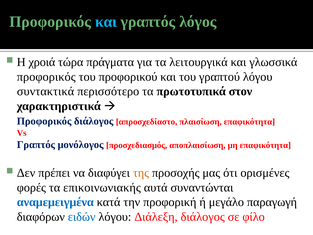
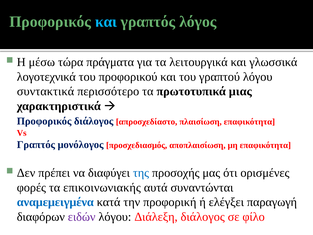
χροιά: χροιά -> μέσω (42, 62)
προφορικός: προφορικός -> λογοτεχνικά (46, 77)
στον: στον -> μιας (240, 91)
της colour: orange -> blue (141, 173)
μεγάλο: μεγάλο -> ελέγξει (226, 202)
ειδών colour: blue -> purple (82, 217)
